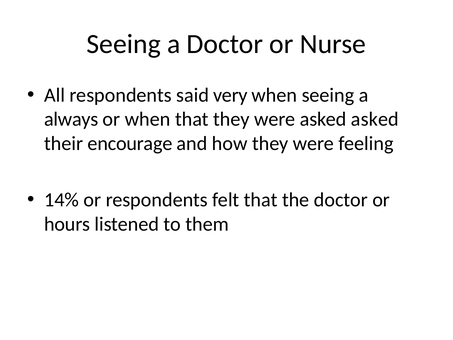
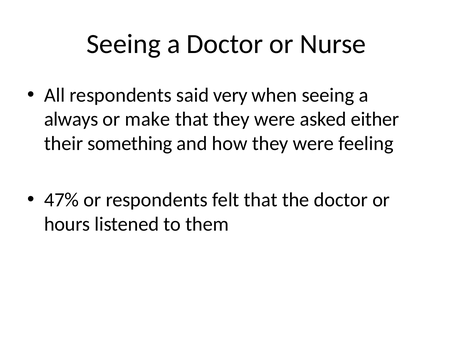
or when: when -> make (148, 119)
asked asked: asked -> either (375, 119)
encourage: encourage -> something (130, 143)
14%: 14% -> 47% (62, 200)
